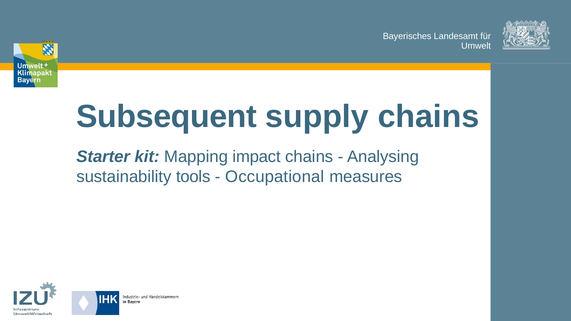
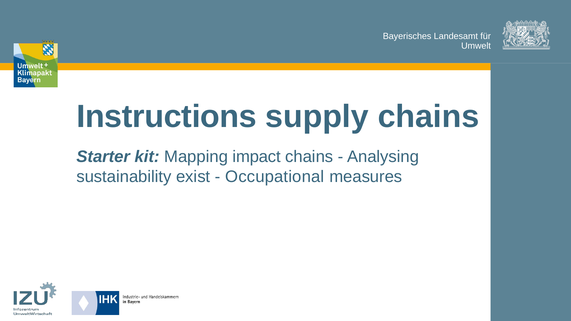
Subsequent: Subsequent -> Instructions (167, 117)
tools: tools -> exist (193, 177)
